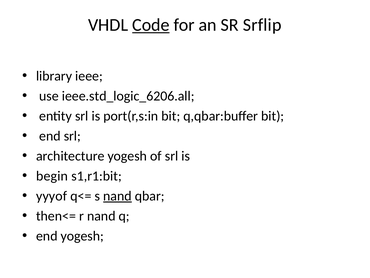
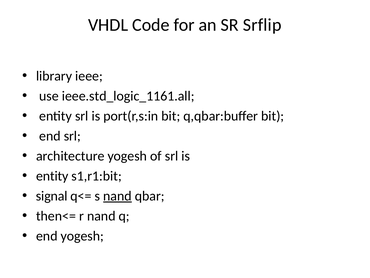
Code underline: present -> none (151, 25)
ieee.std_logic_6206.all: ieee.std_logic_6206.all -> ieee.std_logic_1161.all (128, 96)
begin: begin -> entity (52, 176)
yyyof: yyyof -> signal (52, 196)
